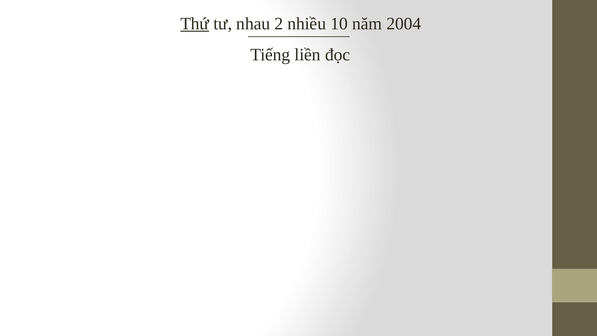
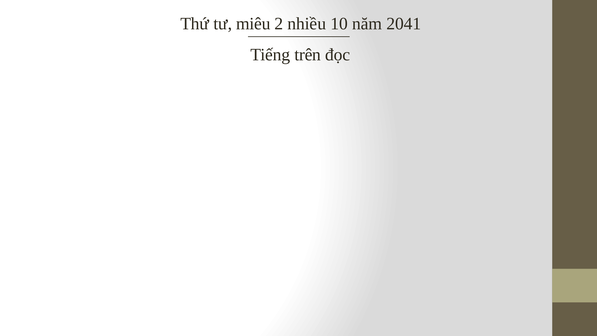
Thứ underline: present -> none (195, 24)
nhau: nhau -> miêu (253, 24)
2004: 2004 -> 2041 (404, 24)
liền: liền -> trên (308, 55)
